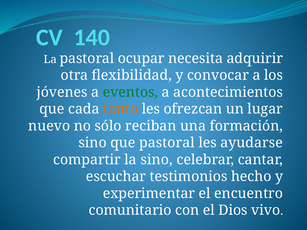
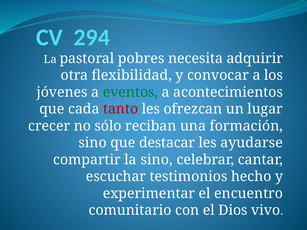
140: 140 -> 294 (92, 37)
ocupar: ocupar -> pobres (141, 59)
tanto colour: orange -> red (121, 109)
nuevo: nuevo -> crecer (49, 126)
que pastoral: pastoral -> destacar (167, 143)
